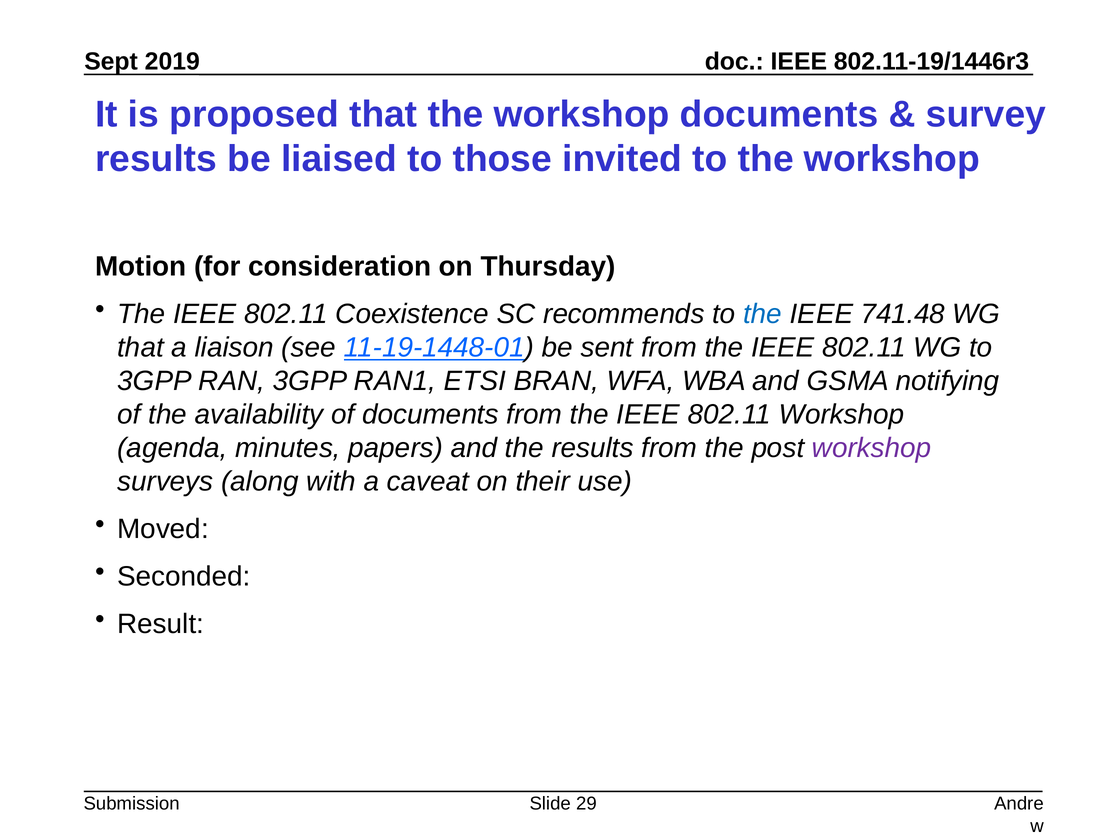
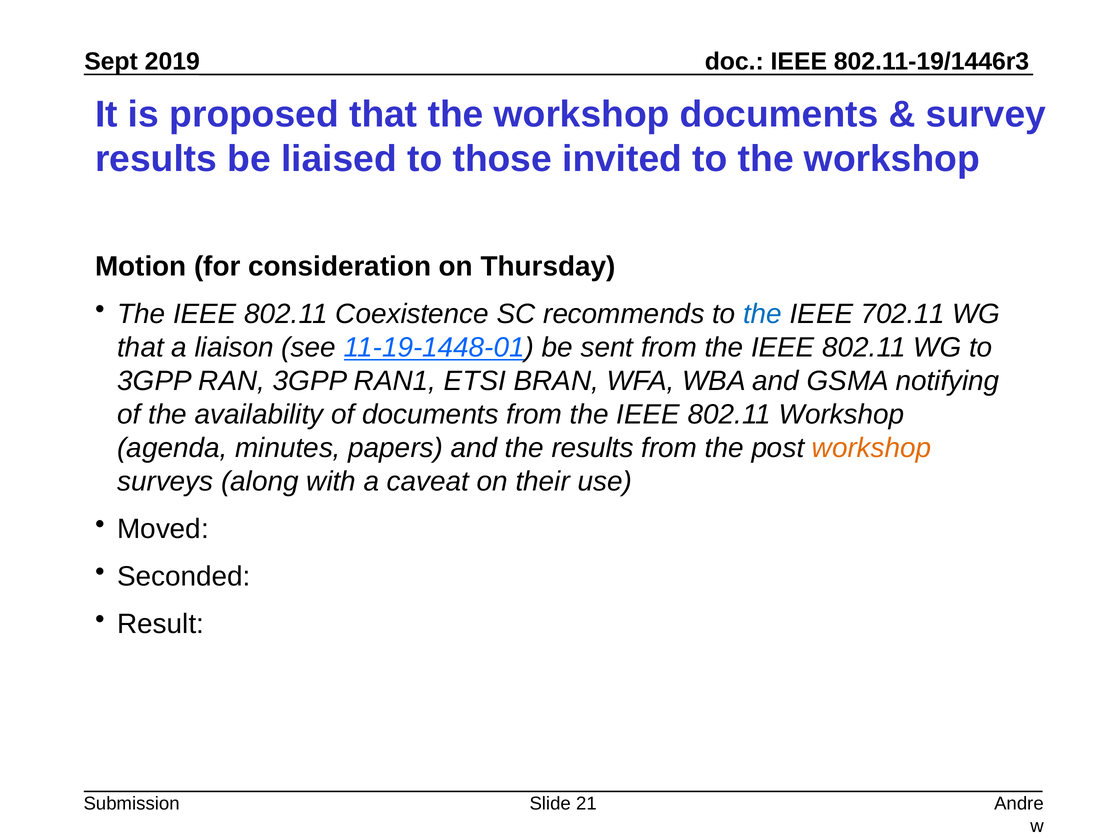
741.48: 741.48 -> 702.11 (903, 314)
workshop colour: purple -> orange (872, 448)
29: 29 -> 21 (586, 803)
